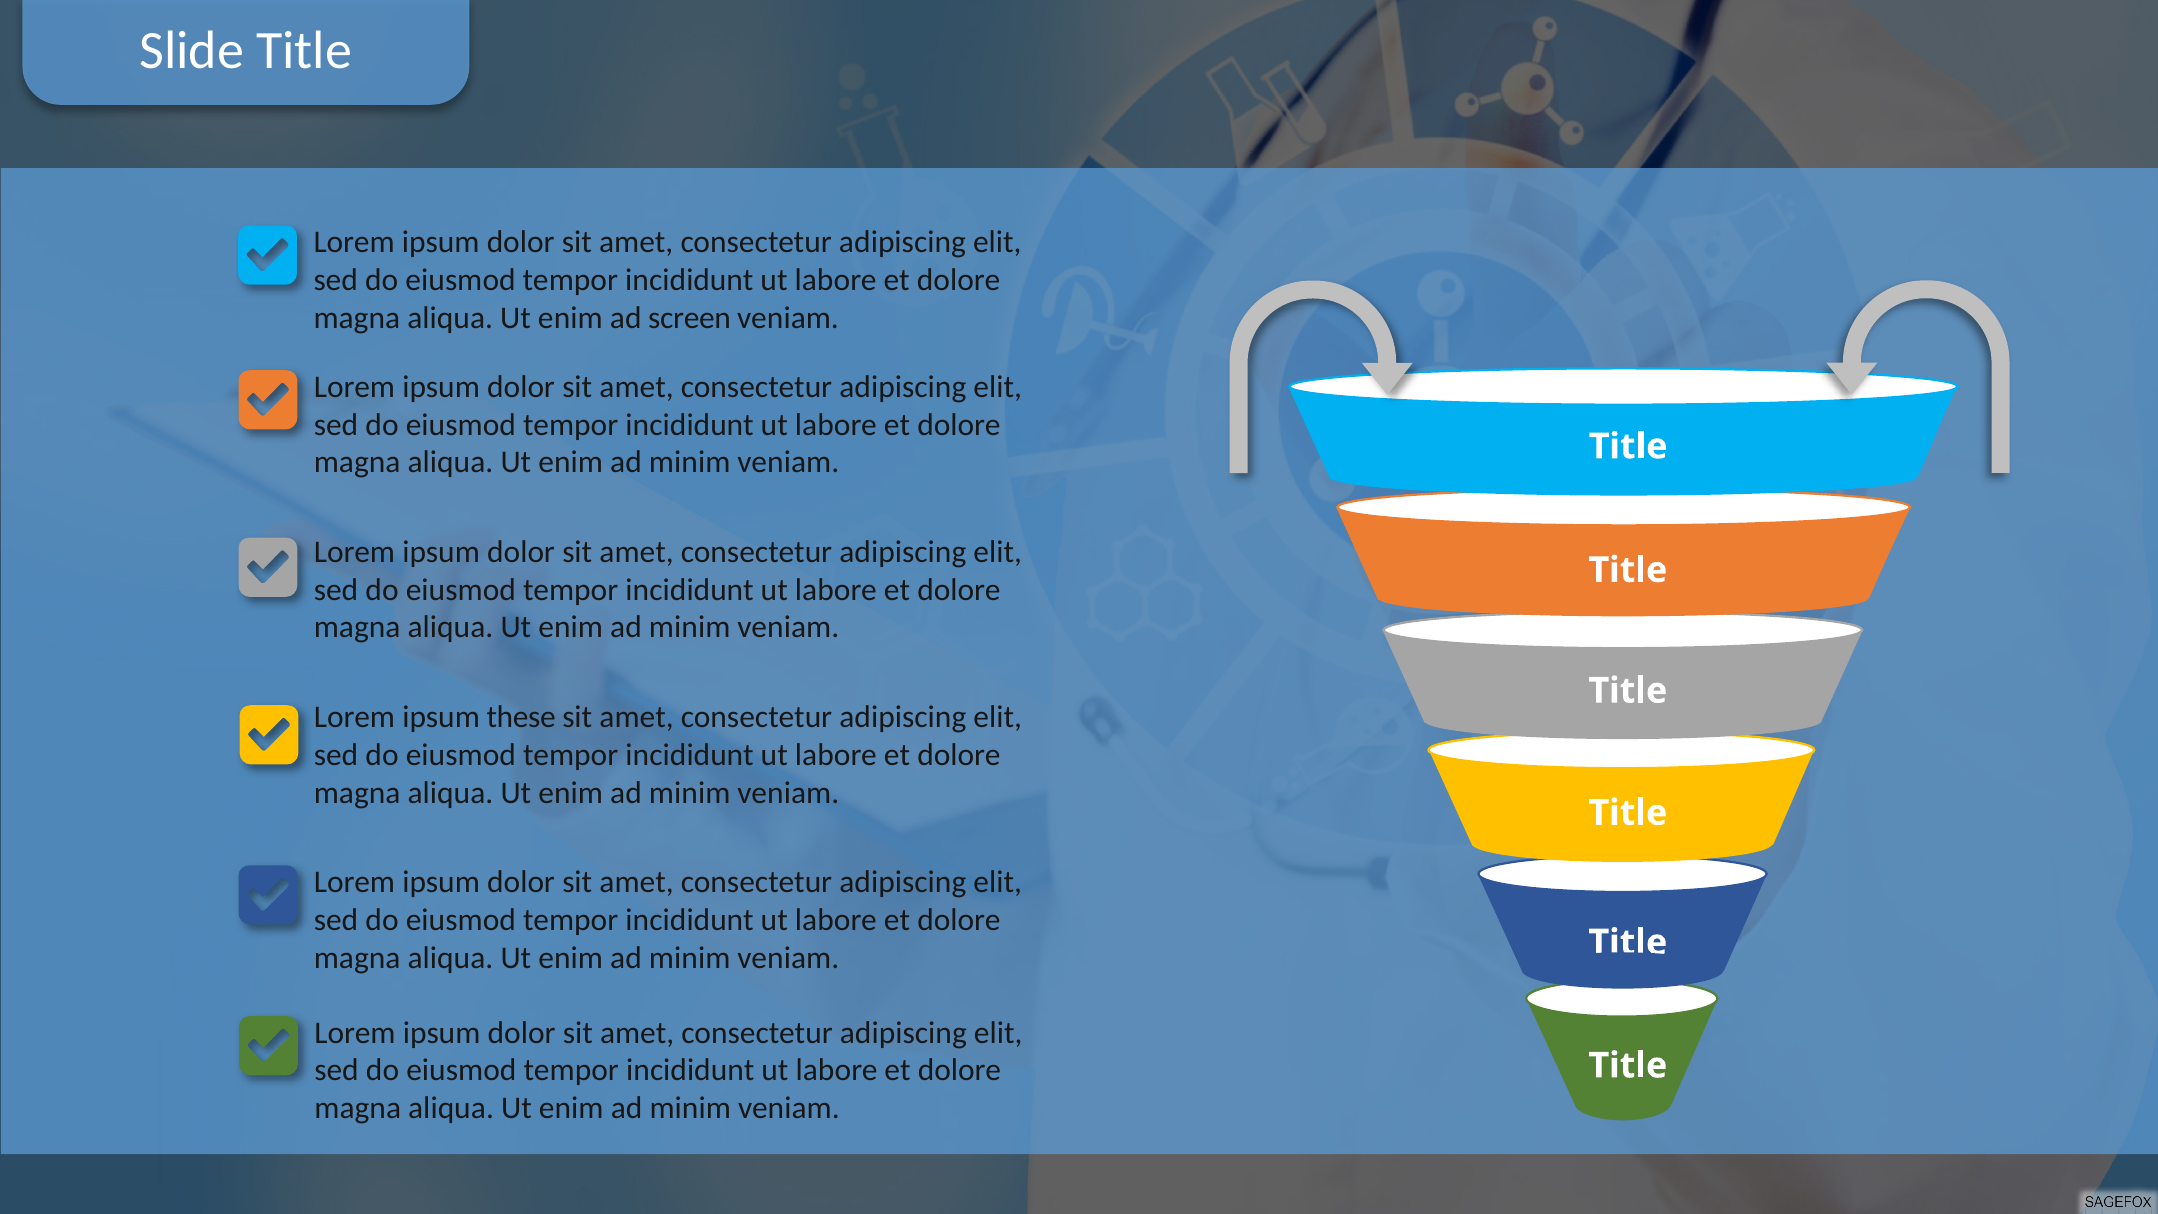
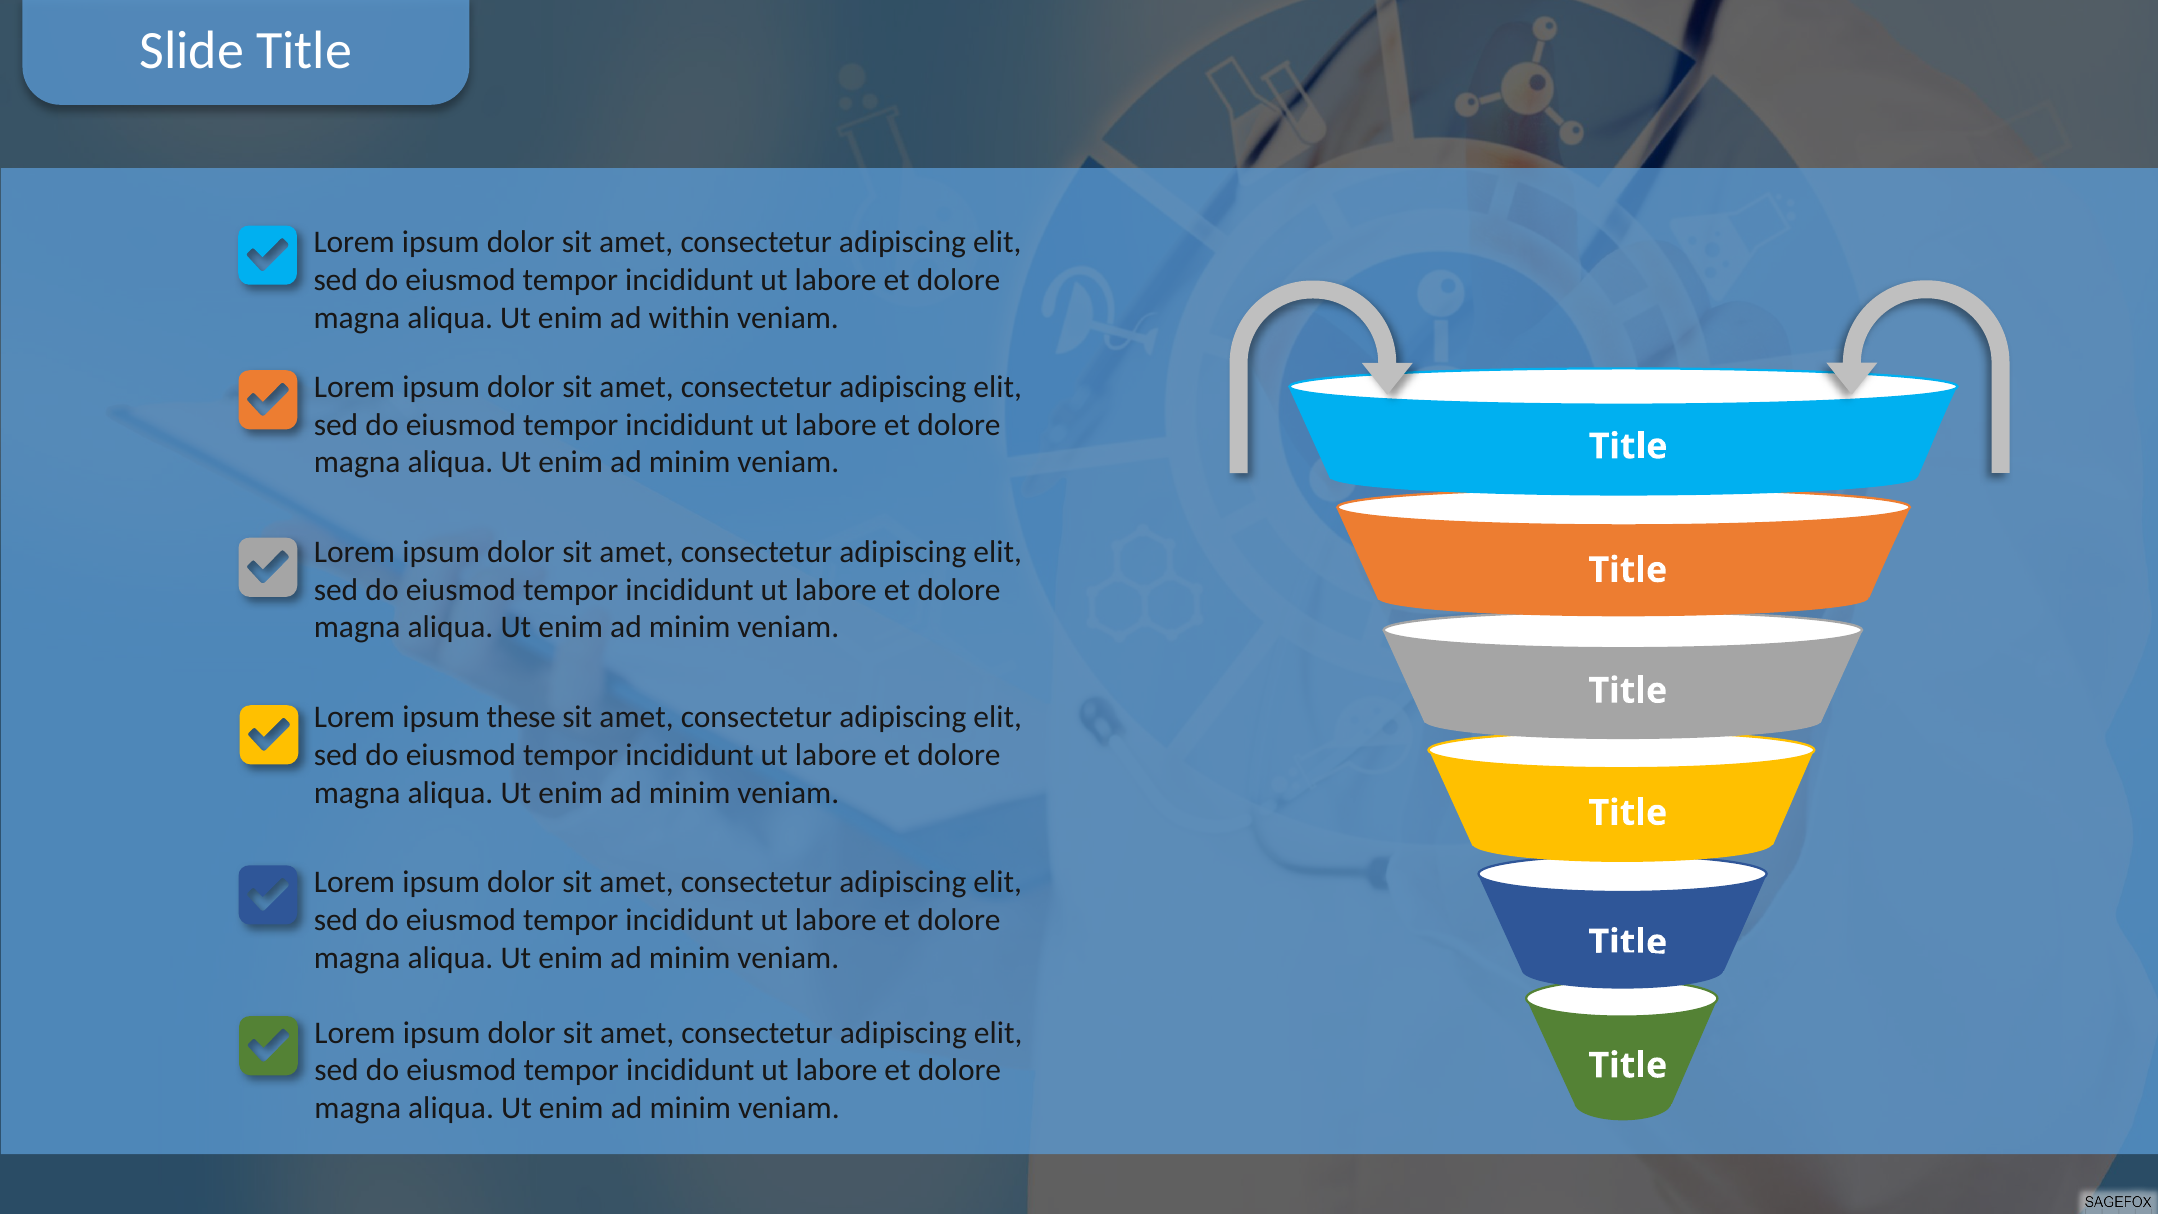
screen: screen -> within (689, 318)
